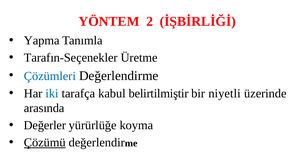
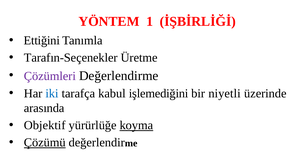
2: 2 -> 1 (150, 21)
Yapma: Yapma -> Ettiğini (42, 41)
Çözümleri colour: blue -> purple (50, 76)
belirtilmiştir: belirtilmiştir -> işlemediğini (159, 94)
Değerler: Değerler -> Objektif (45, 126)
koyma underline: none -> present (136, 126)
